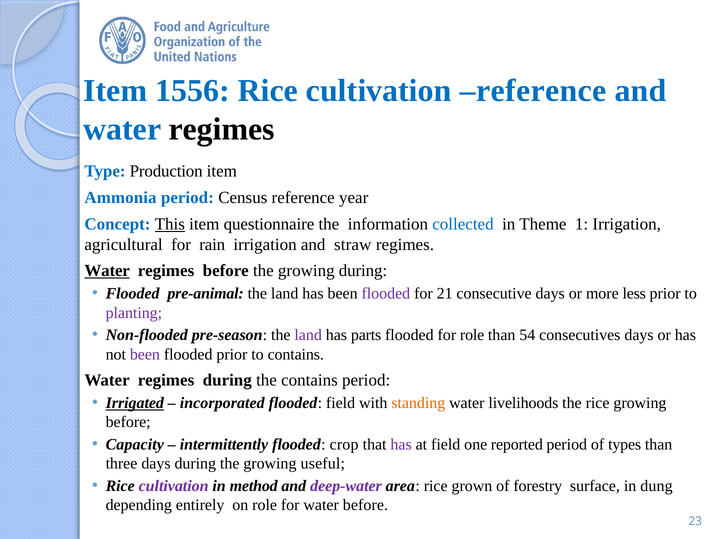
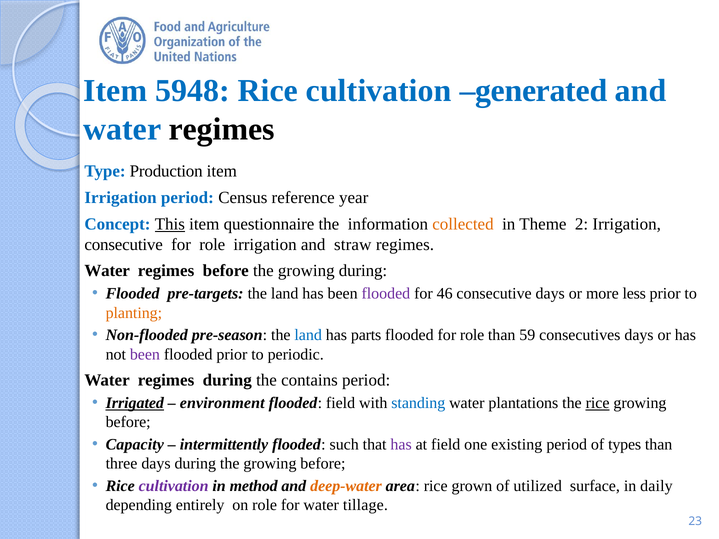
1556: 1556 -> 5948 (192, 91)
cultivation reference: reference -> generated (533, 91)
Ammonia: Ammonia -> Irrigation (121, 198)
collected colour: blue -> orange (463, 224)
1: 1 -> 2 (582, 224)
agricultural: agricultural -> consecutive (124, 245)
rain: rain -> role (212, 245)
Water underline: present -> none (107, 271)
pre-animal: pre-animal -> pre-targets (206, 294)
21: 21 -> 46 (445, 294)
planting colour: purple -> orange (134, 313)
land colour: purple -> blue (308, 335)
54: 54 -> 59 (527, 335)
to contains: contains -> periodic (296, 354)
incorporated: incorporated -> environment (222, 403)
standing colour: orange -> blue (418, 403)
livelihoods: livelihoods -> plantations (523, 403)
rice underline: none -> present (598, 403)
crop: crop -> such (344, 445)
reported: reported -> existing (517, 445)
the growing useful: useful -> before (323, 464)
deep-water colour: purple -> orange (346, 486)
forestry: forestry -> utilized (538, 486)
dung: dung -> daily (656, 486)
water before: before -> tillage (365, 505)
